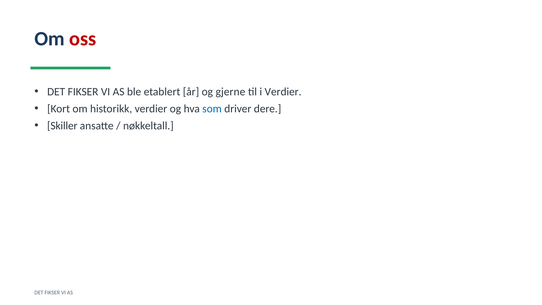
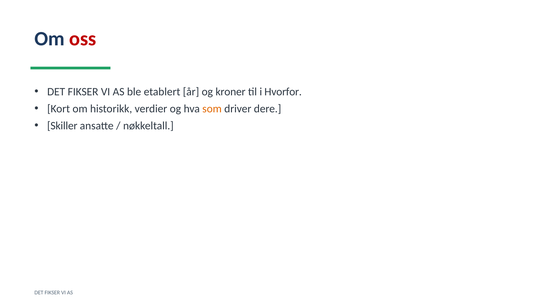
gjerne: gjerne -> kroner (231, 92)
i Verdier: Verdier -> Hvorfor (283, 92)
som colour: blue -> orange (212, 109)
